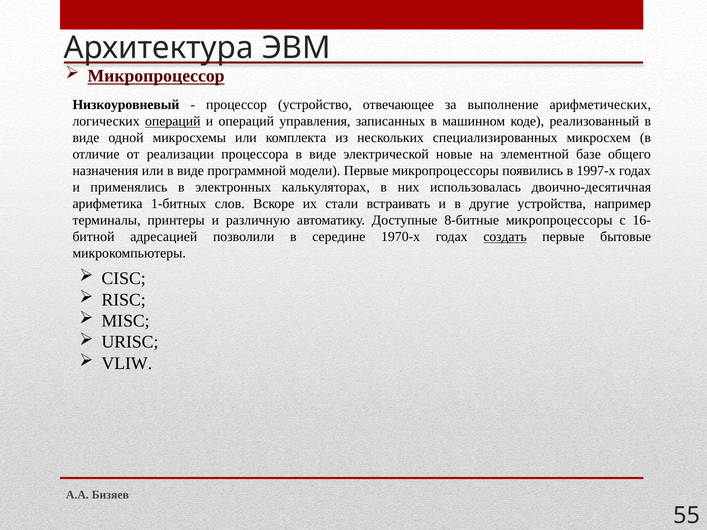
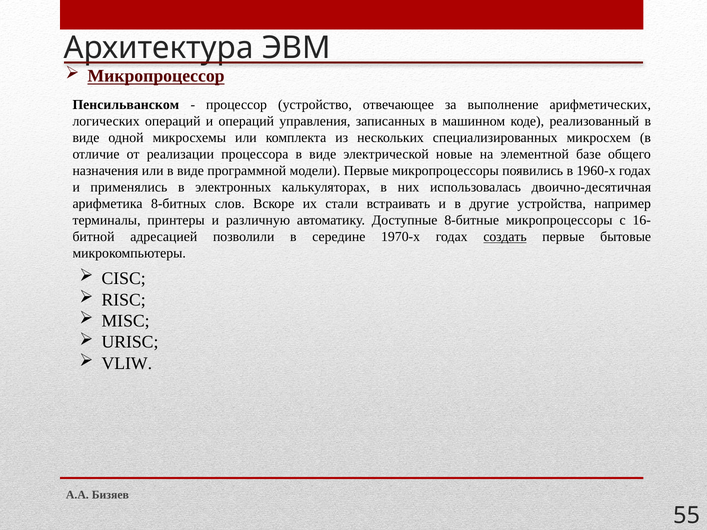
Низкоуровневый: Низкоуровневый -> Пенсильванском (126, 105)
операций underline: present -> none (173, 121)
1997-х: 1997-х -> 1960-х (596, 171)
1-битных: 1-битных -> 8-битных (179, 204)
